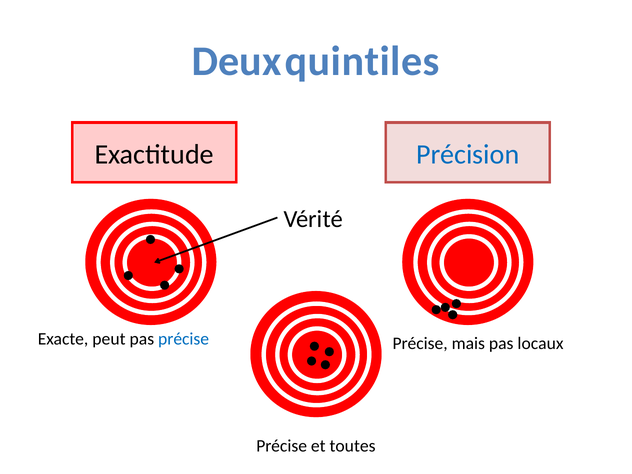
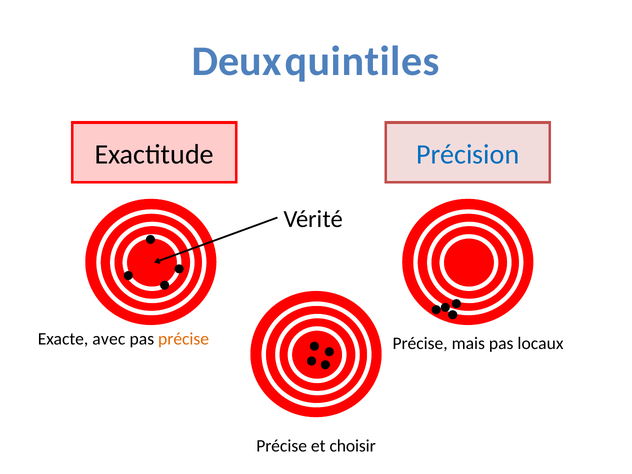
peut: peut -> avec (109, 339)
précise colour: blue -> orange (184, 339)
toutes: toutes -> choisir (353, 446)
